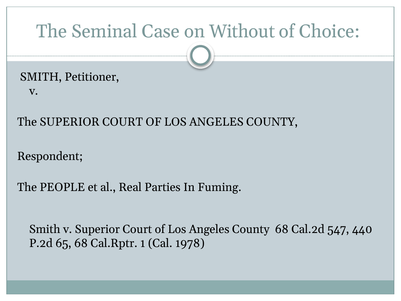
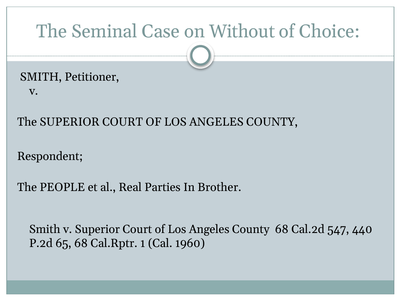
Fuming: Fuming -> Brother (220, 187)
1978: 1978 -> 1960 (190, 243)
